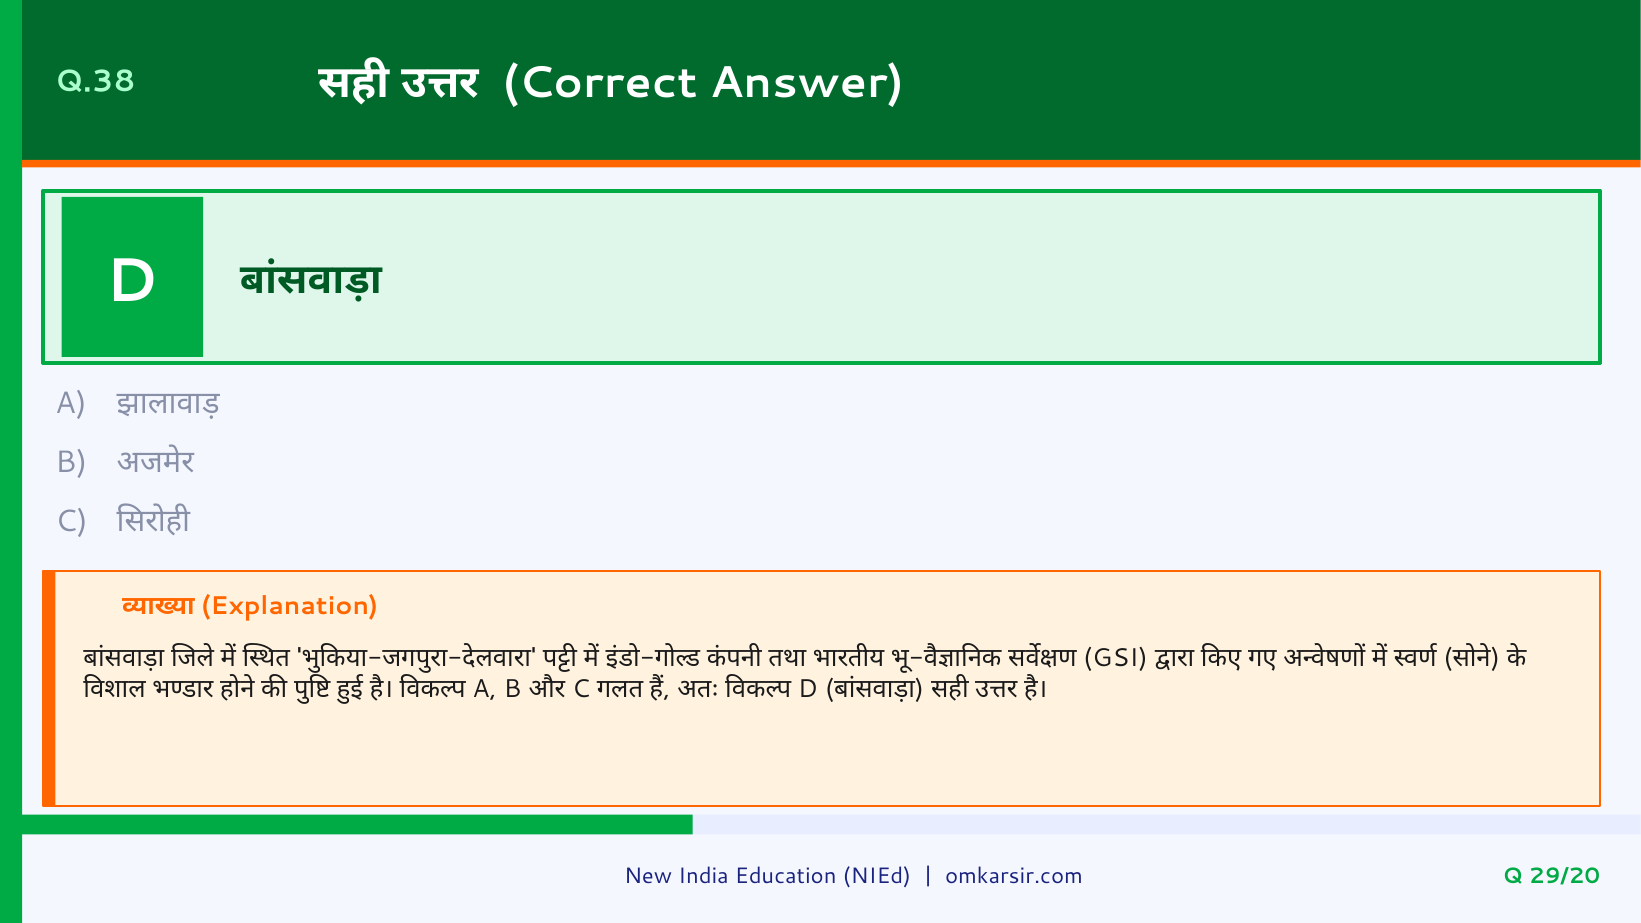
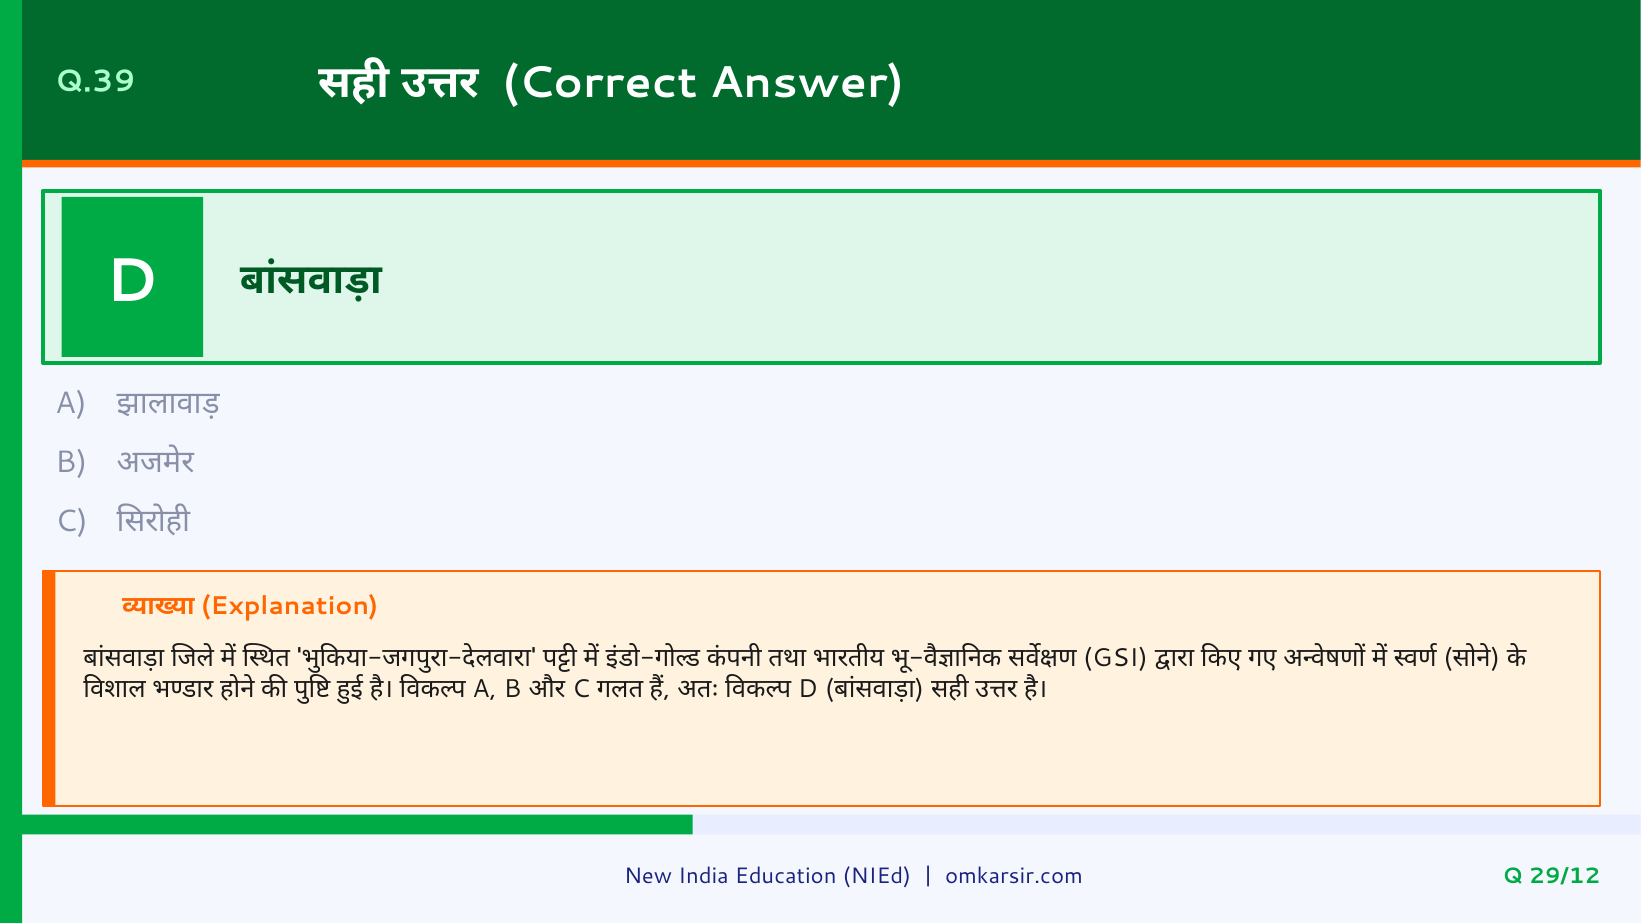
Q.38: Q.38 -> Q.39 (95, 81)
29/20: 29/20 -> 29/12 (1565, 877)
